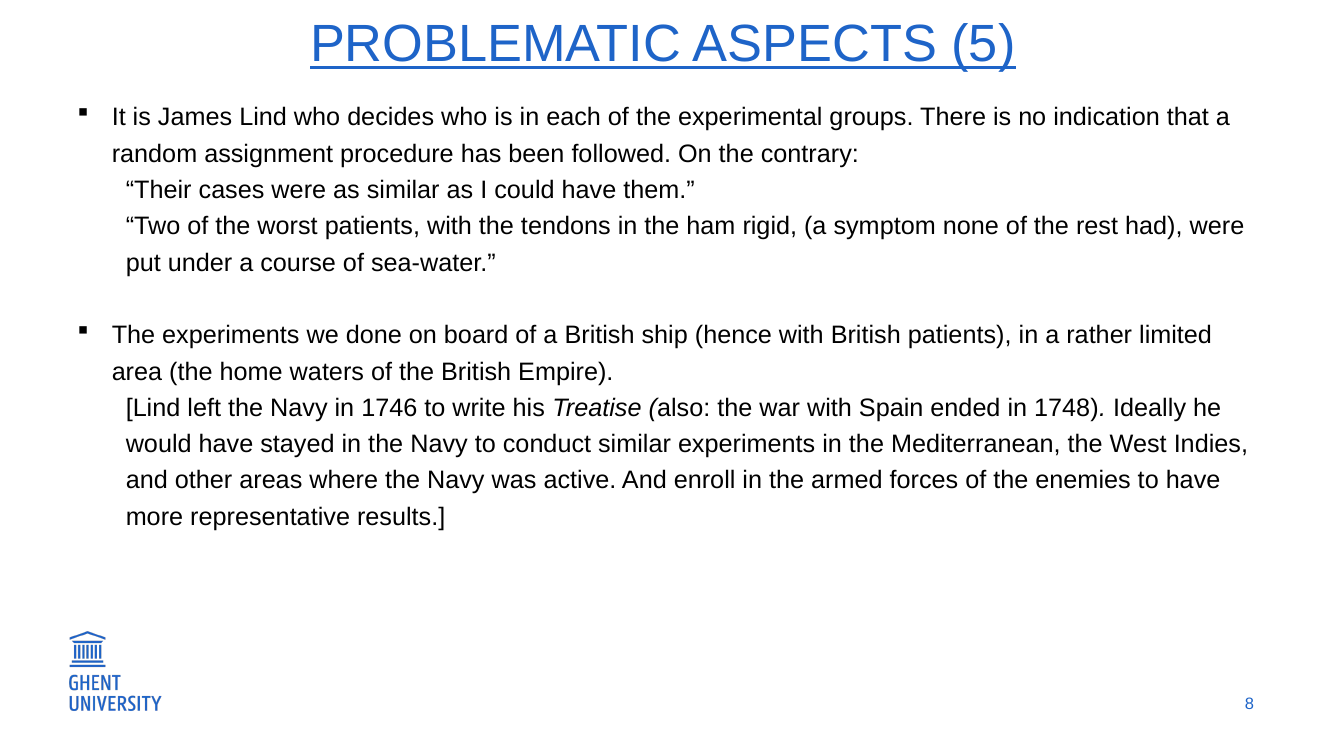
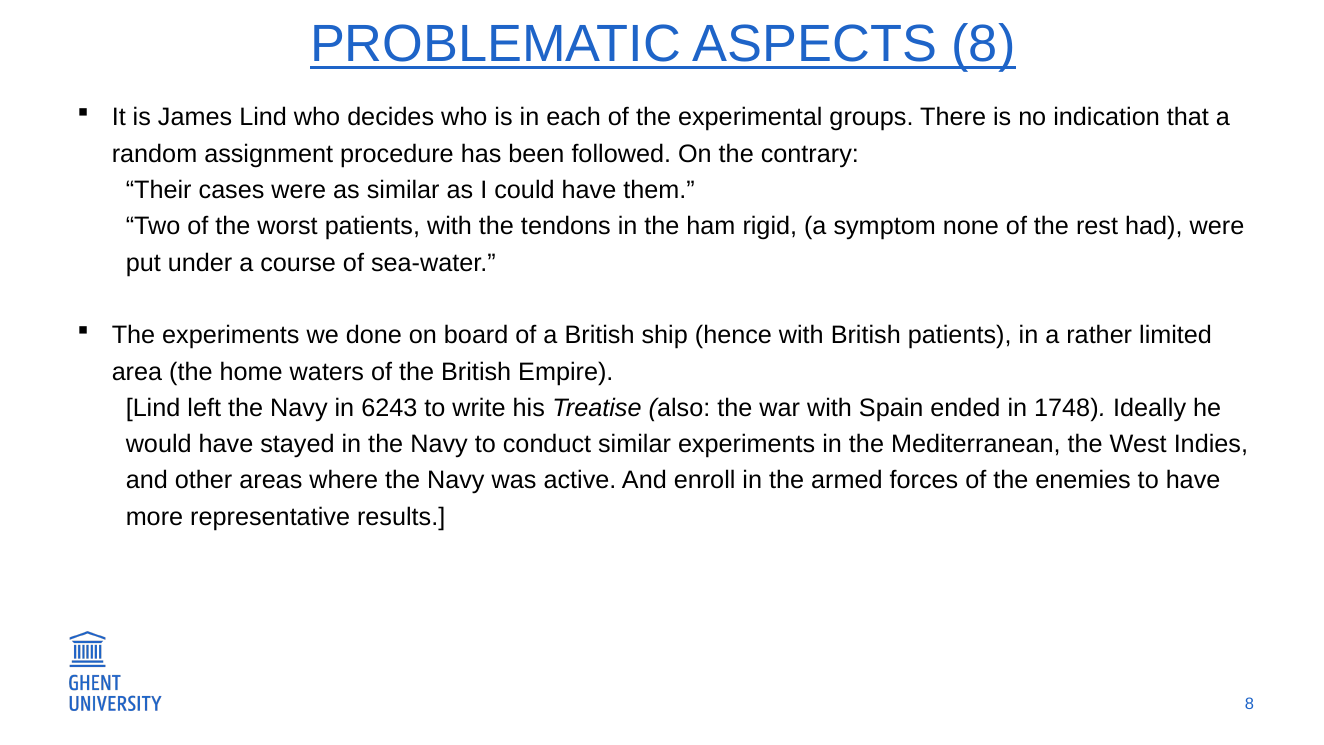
ASPECTS 5: 5 -> 8 (983, 44)
1746: 1746 -> 6243 (389, 408)
